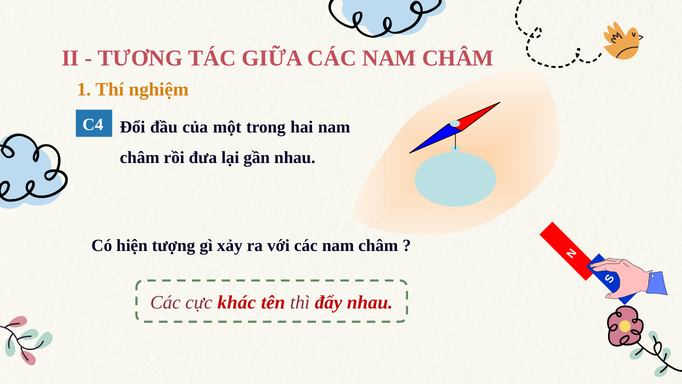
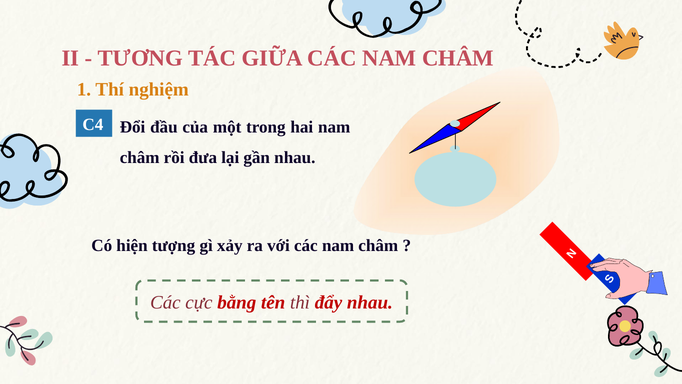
khác: khác -> bằng (237, 302)
